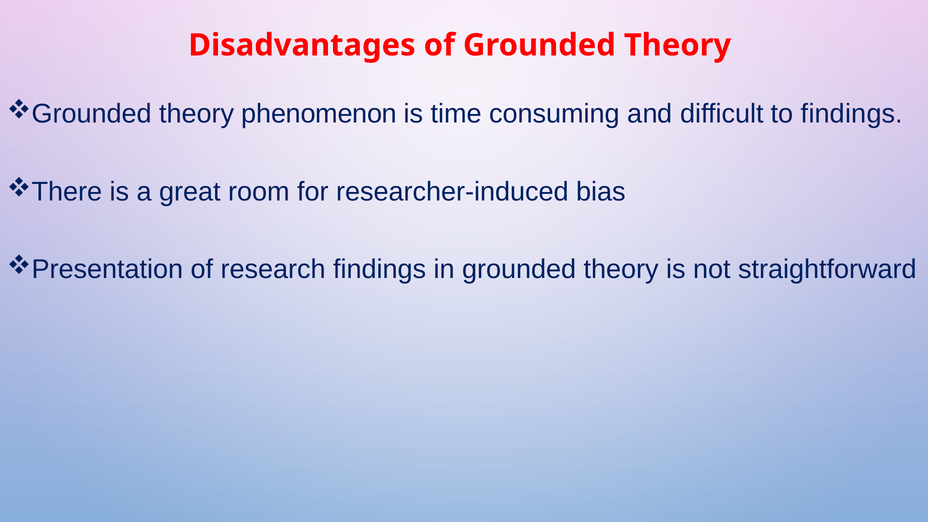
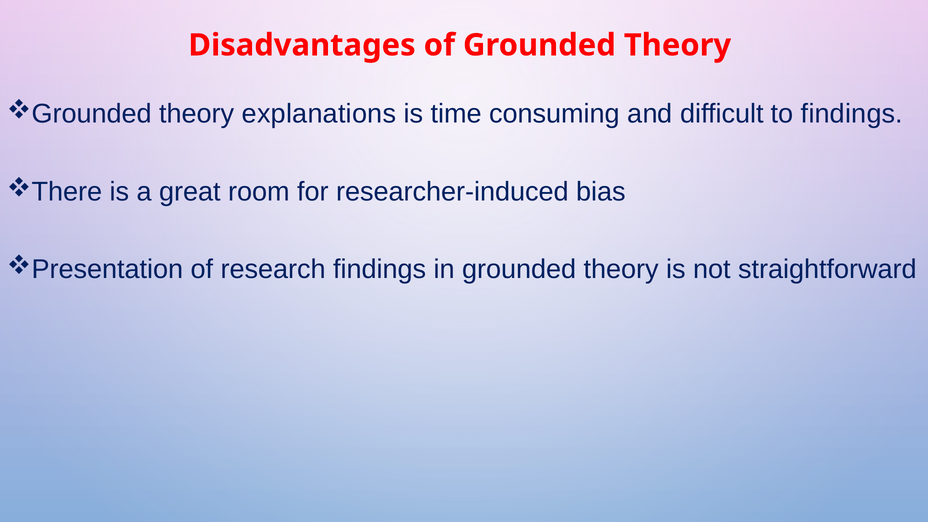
phenomenon: phenomenon -> explanations (319, 114)
